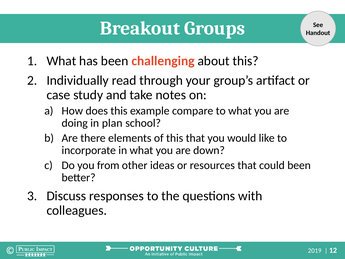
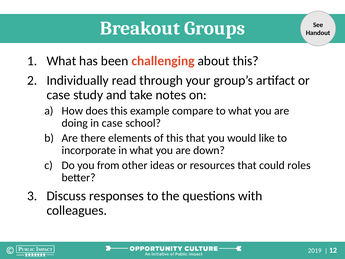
in plan: plan -> case (112, 123)
could been: been -> roles (299, 165)
